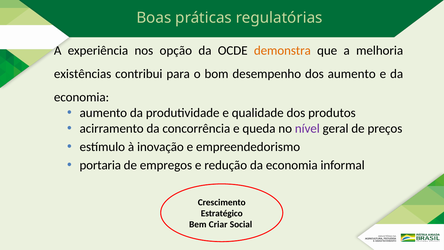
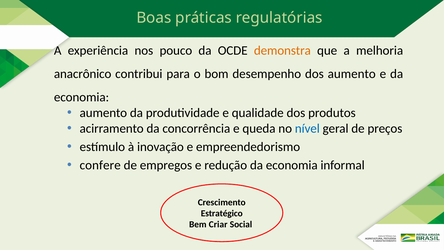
opção: opção -> pouco (176, 51)
existências: existências -> anacrônico (83, 74)
nível colour: purple -> blue (307, 128)
portaria: portaria -> confere (100, 165)
